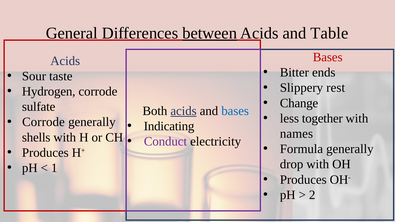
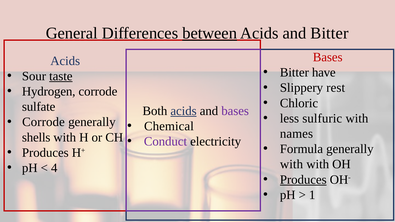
and Table: Table -> Bitter (329, 33)
ends: ends -> have (324, 73)
taste underline: none -> present (61, 76)
Change: Change -> Chloric (299, 103)
bases colour: blue -> purple (235, 111)
together: together -> sulfuric (322, 118)
Indicating: Indicating -> Chemical (169, 126)
drop: drop -> with (292, 164)
1: 1 -> 4 (54, 168)
Produces underline: none -> present (303, 180)
2: 2 -> 1 (312, 195)
